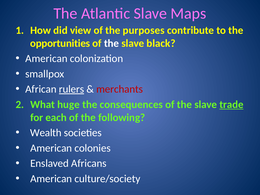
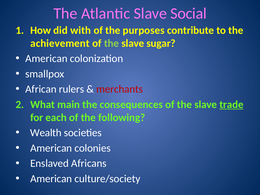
Maps: Maps -> Social (188, 13)
view: view -> with (81, 30)
opportunities: opportunities -> achievement (60, 43)
the colour: white -> light green (112, 43)
black: black -> sugar (161, 43)
rulers underline: present -> none (72, 89)
huge: huge -> main (69, 104)
